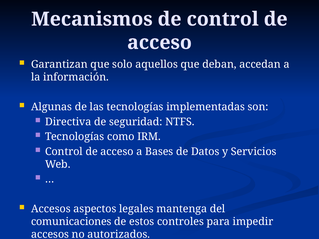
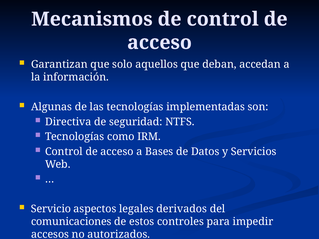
Accesos: Accesos -> Servicio (51, 209)
mantenga: mantenga -> derivados (182, 209)
